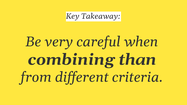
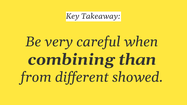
criteria: criteria -> showed (138, 77)
